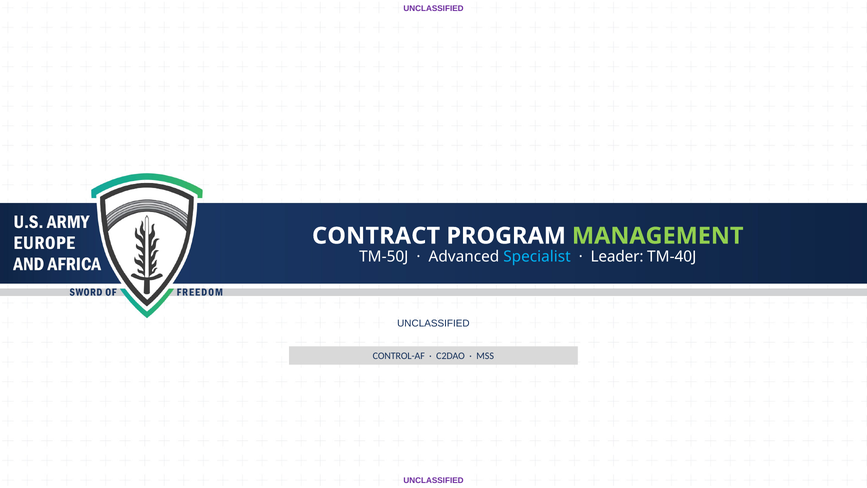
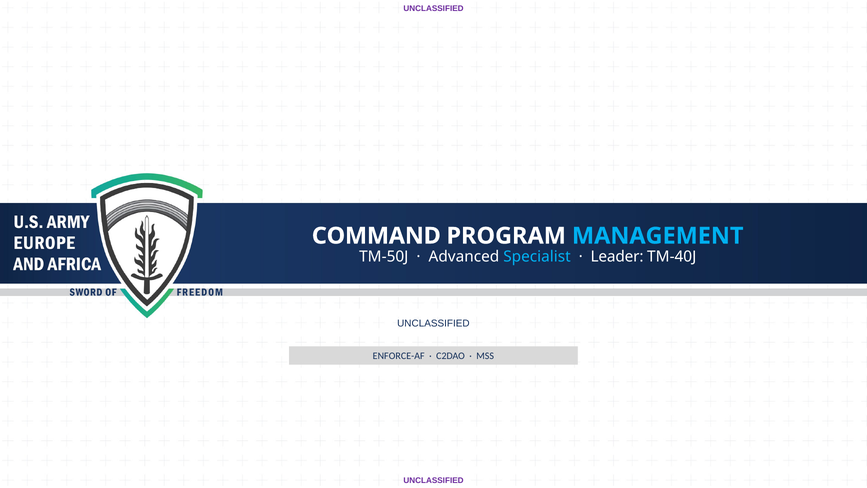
CONTRACT: CONTRACT -> COMMAND (376, 236)
MANAGEMENT colour: light green -> light blue (658, 236)
CONTROL-AF: CONTROL-AF -> ENFORCE-AF (399, 356)
